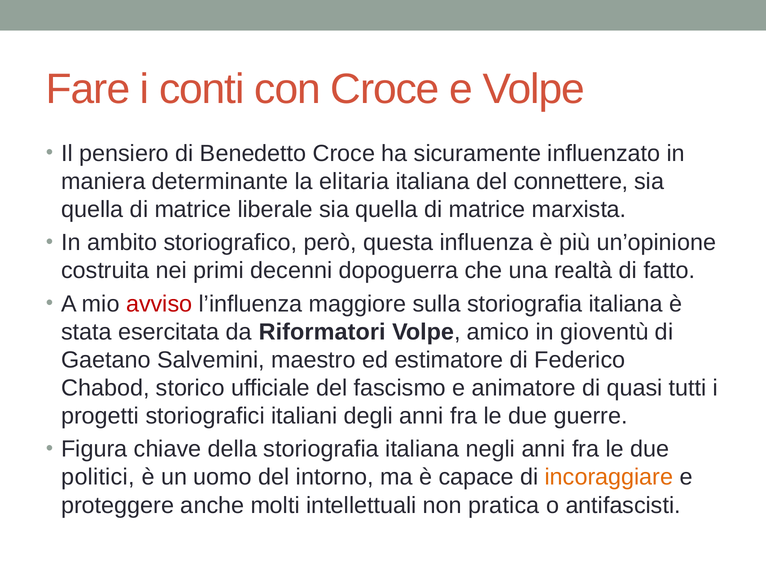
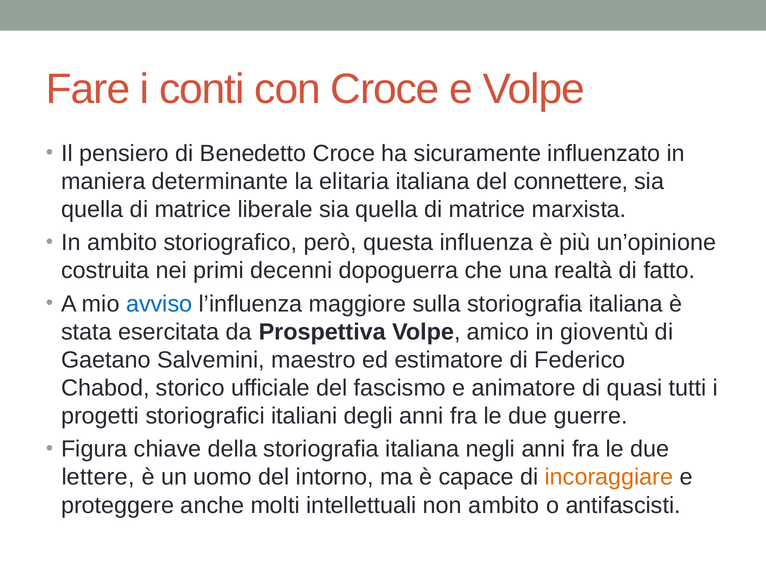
avviso colour: red -> blue (159, 304)
Riformatori: Riformatori -> Prospettiva (322, 332)
politici: politici -> lettere (98, 478)
non pratica: pratica -> ambito (504, 506)
